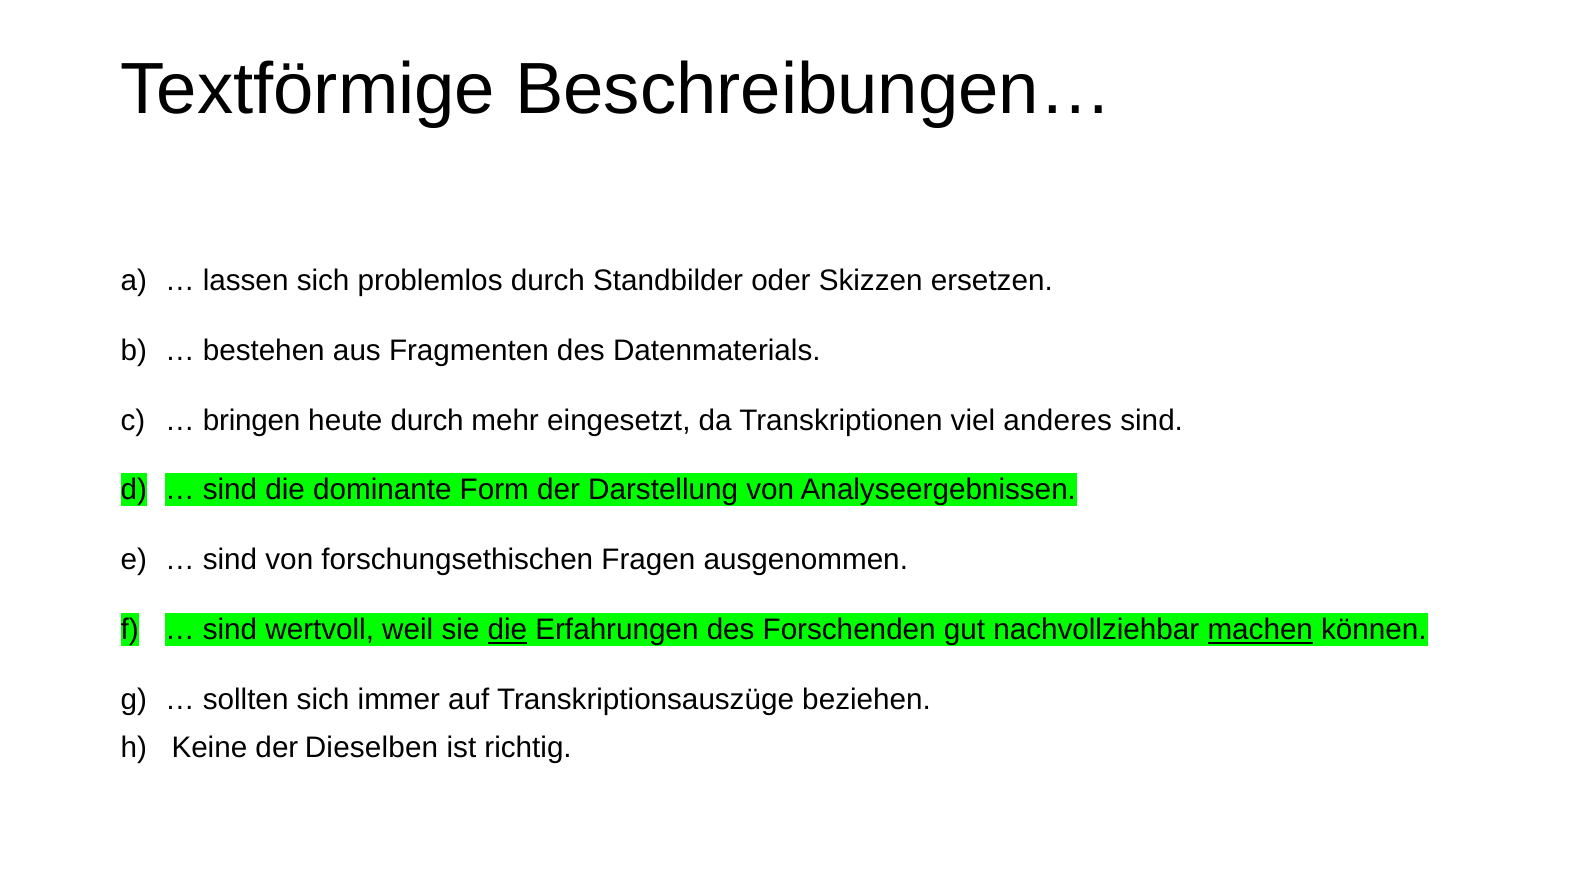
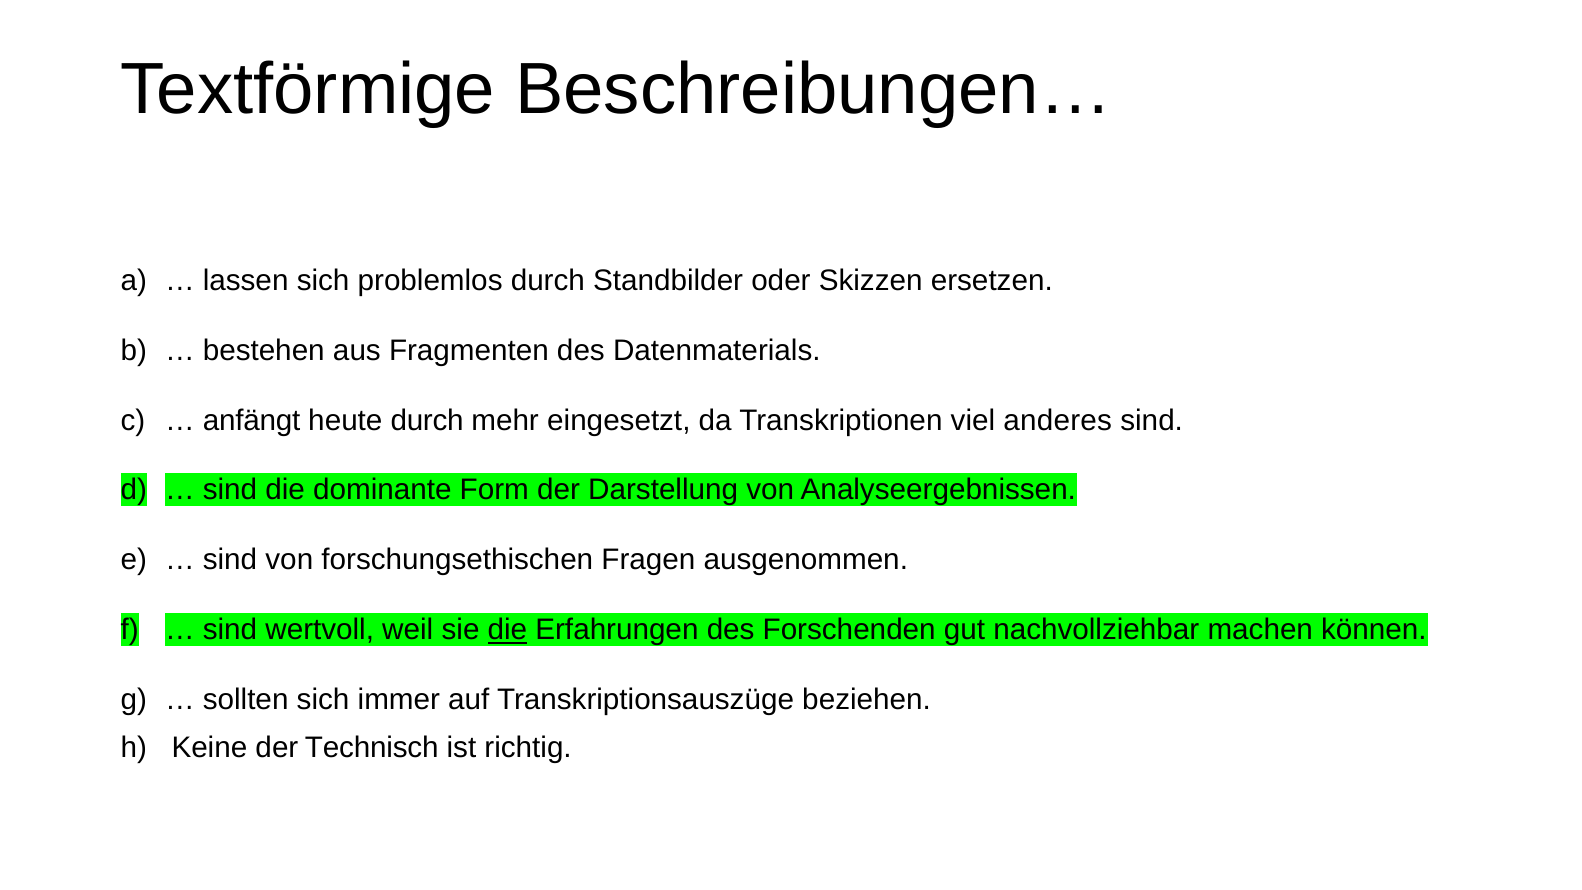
bringen: bringen -> anfängt (252, 420)
machen underline: present -> none (1260, 630)
Dieselben: Dieselben -> Technisch (372, 748)
